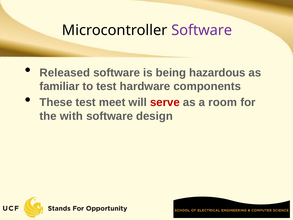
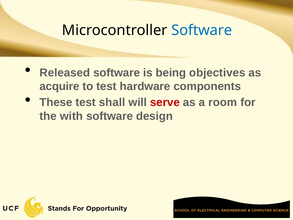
Software colour: purple -> blue (202, 30)
hazardous: hazardous -> objectives (217, 73)
familiar: familiar -> acquire (60, 86)
meet: meet -> shall (112, 102)
